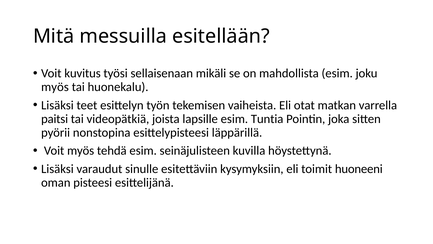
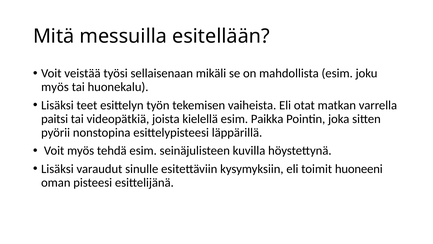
kuvitus: kuvitus -> veistää (82, 73)
lapsille: lapsille -> kielellä (200, 119)
Tuntia: Tuntia -> Paikka (267, 119)
